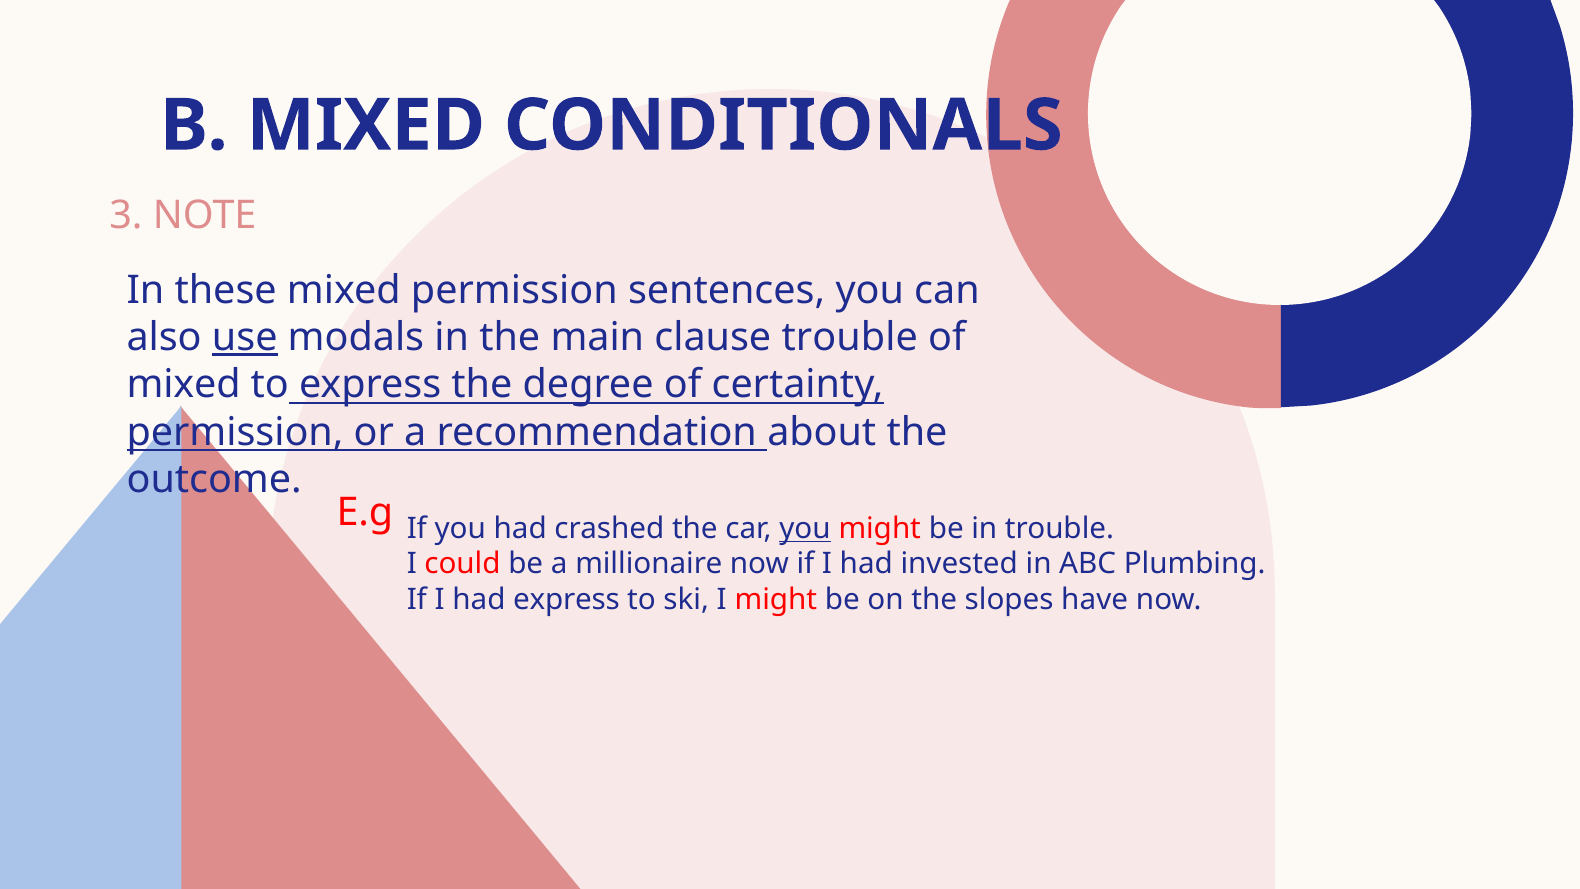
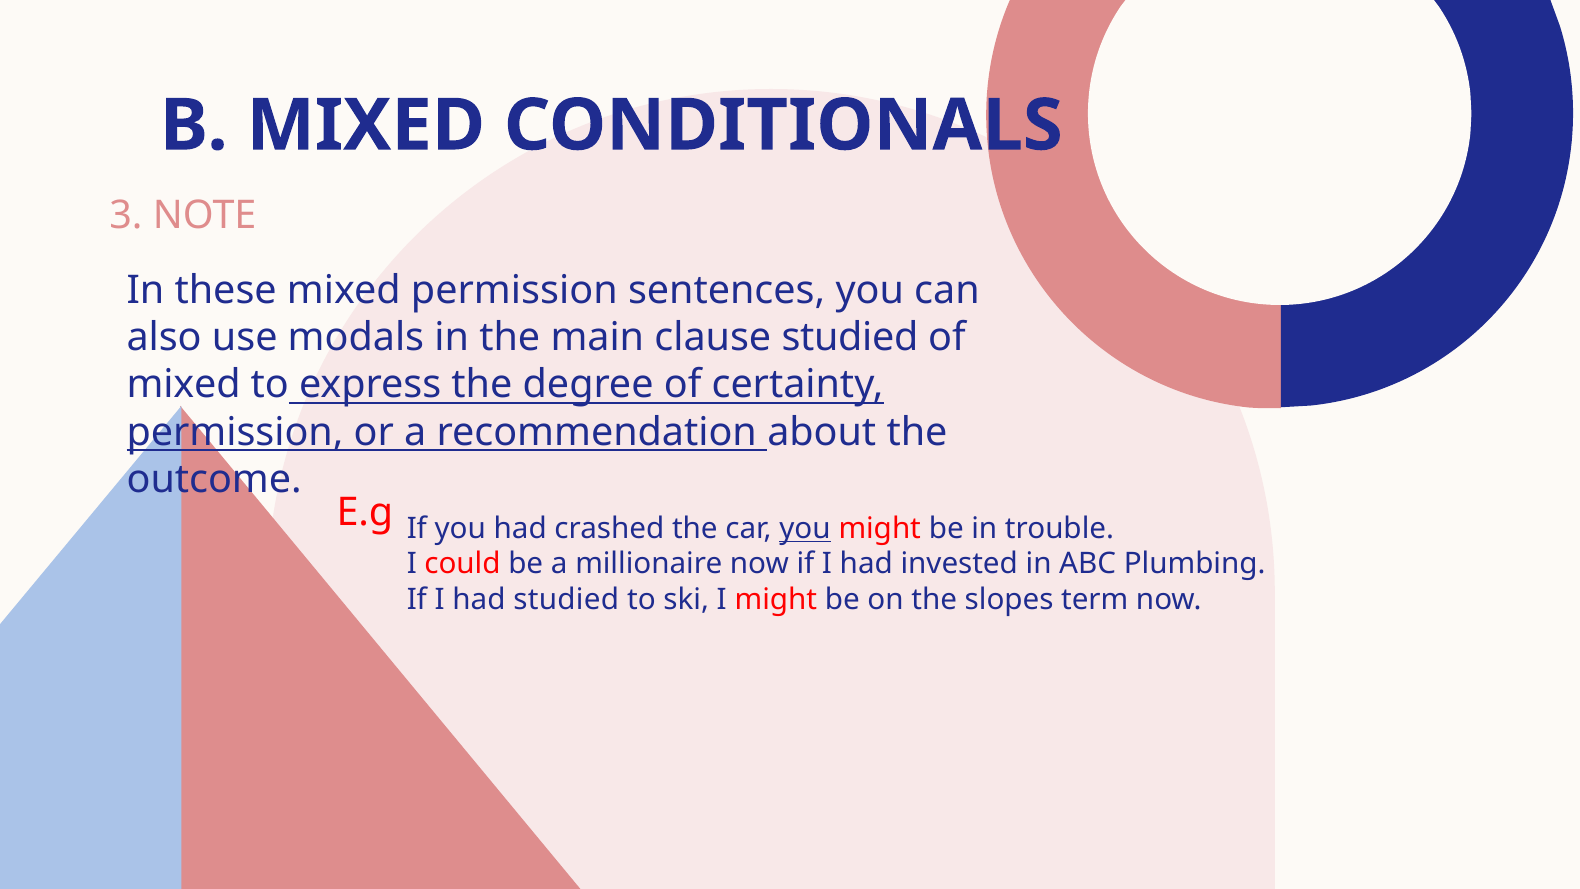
use underline: present -> none (245, 337)
clause trouble: trouble -> studied (850, 337)
had express: express -> studied (566, 600)
have: have -> term (1095, 600)
